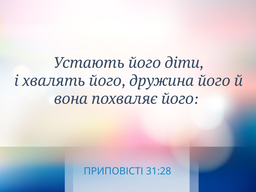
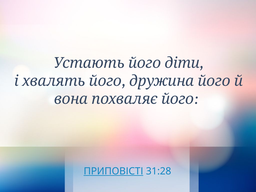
ПРИПОВІСТІ underline: none -> present (113, 171)
